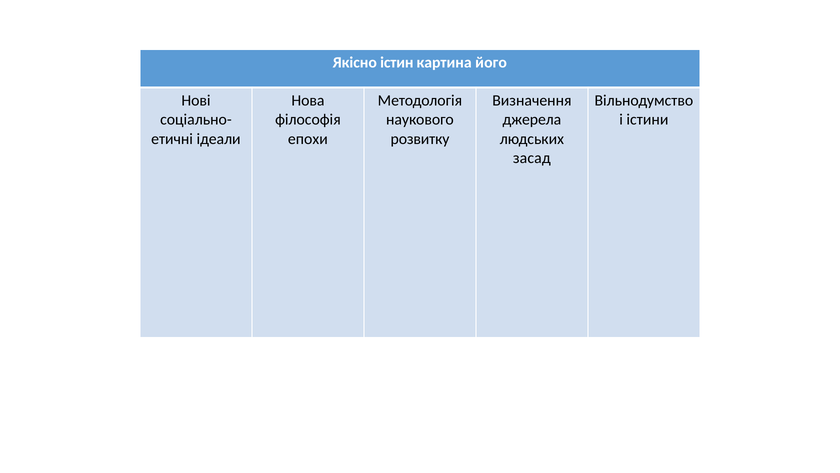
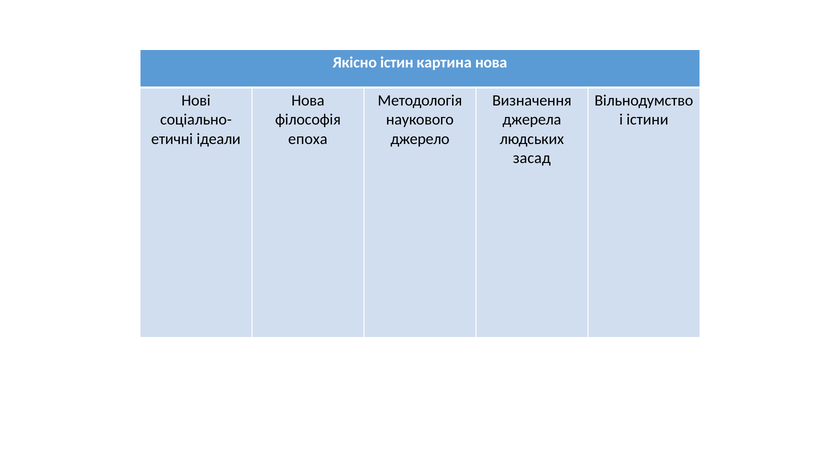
картина його: його -> нова (491, 63)
епохи: епохи -> епоха (308, 139)
розвитку: розвитку -> джерело (420, 139)
